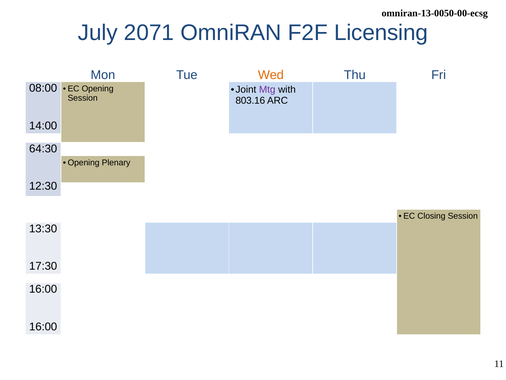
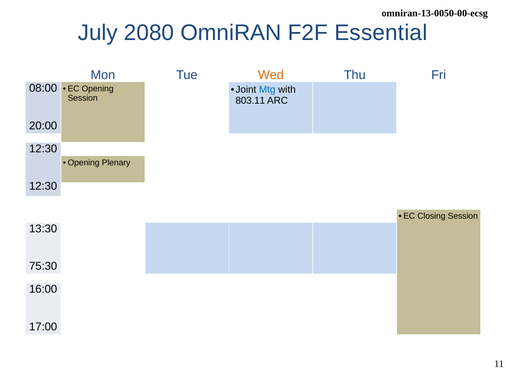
2071: 2071 -> 2080 (149, 33)
Licensing: Licensing -> Essential (381, 33)
Mtg colour: purple -> blue (267, 89)
803.16: 803.16 -> 803.11 (250, 100)
14:00: 14:00 -> 20:00 (43, 126)
64:30: 64:30 -> 12:30 (43, 148)
17:30: 17:30 -> 75:30 (43, 266)
16:00: 16:00 -> 17:00 (43, 326)
